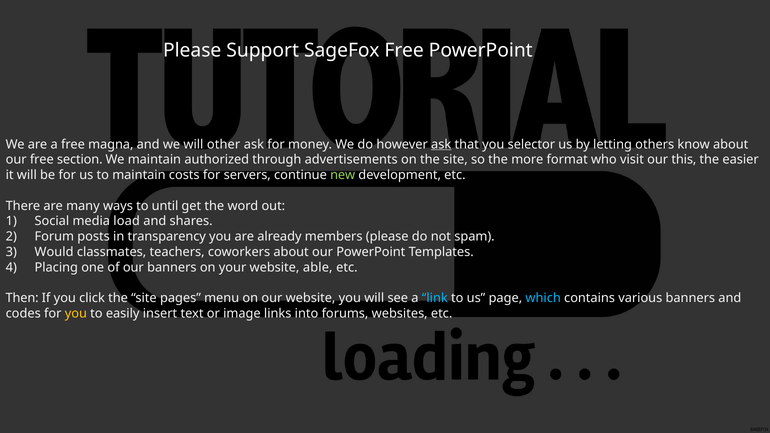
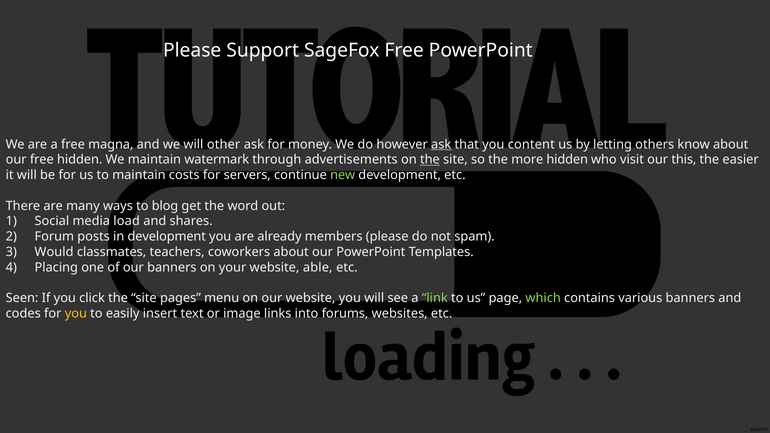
selector: selector -> content (531, 144)
free section: section -> hidden (80, 160)
authorized: authorized -> watermark (217, 160)
the underline: none -> present (430, 160)
more format: format -> hidden (567, 160)
until: until -> blog (165, 206)
in transparency: transparency -> development (167, 237)
Then: Then -> Seen (22, 298)
link colour: light blue -> light green (435, 298)
which colour: light blue -> light green (543, 298)
